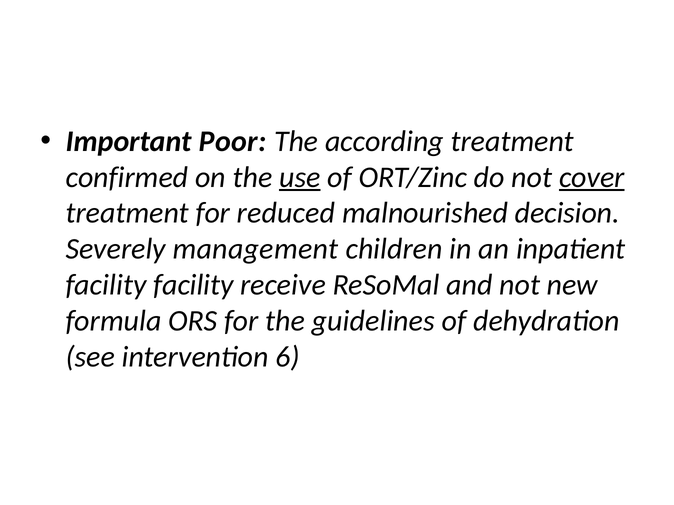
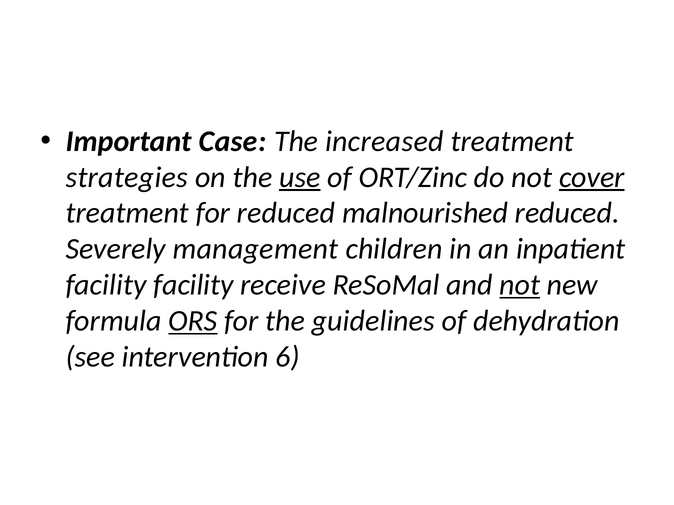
Poor: Poor -> Case (233, 141)
according: according -> increased (384, 141)
confirmed: confirmed -> strategies (127, 177)
malnourished decision: decision -> reduced (567, 213)
not underline: none -> present (520, 285)
ORS underline: none -> present (193, 321)
